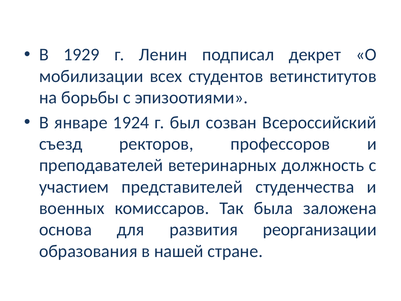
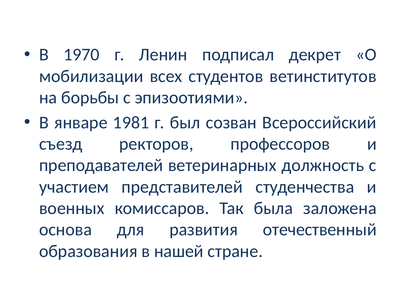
1929: 1929 -> 1970 (82, 55)
1924: 1924 -> 1981 (131, 122)
реорганизации: реорганизации -> отечественный (320, 230)
